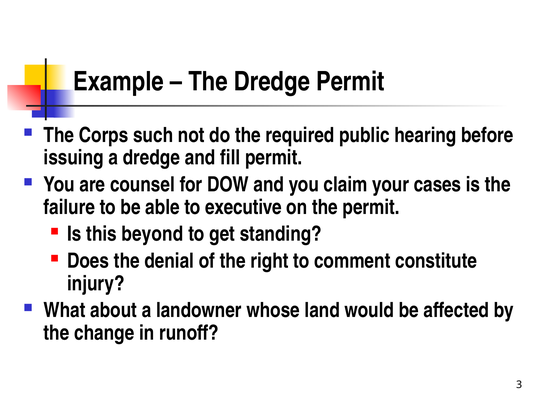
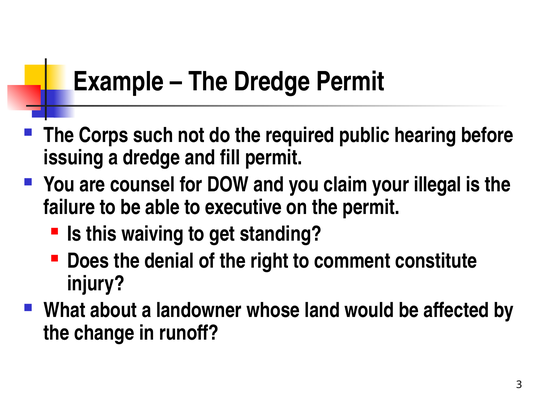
cases: cases -> illegal (438, 185)
beyond: beyond -> waiving (153, 234)
